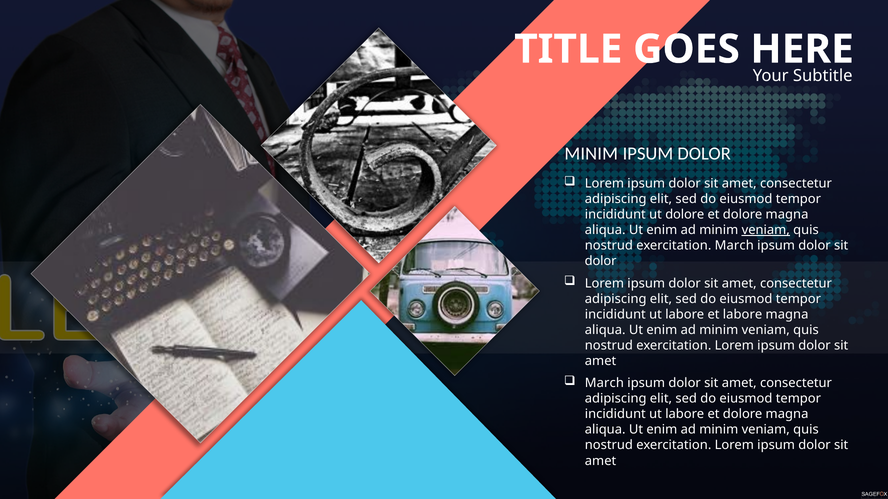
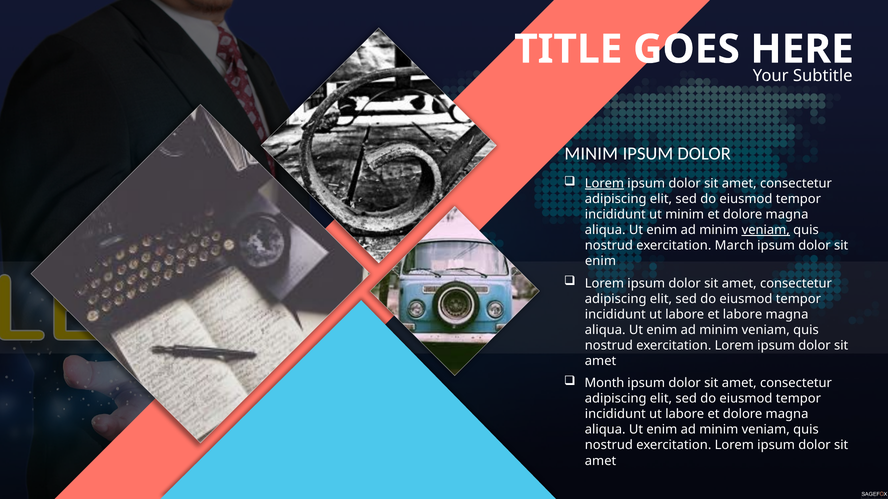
Lorem underline: none -> present (604, 184)
ut dolore: dolore -> minim (685, 215)
dolor: dolor -> enim (600, 261)
March: March -> Month (604, 383)
